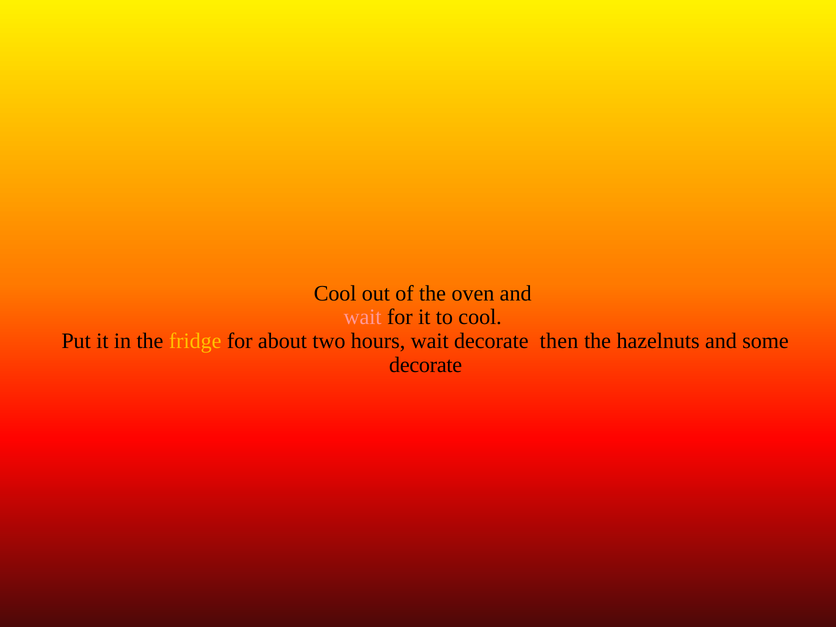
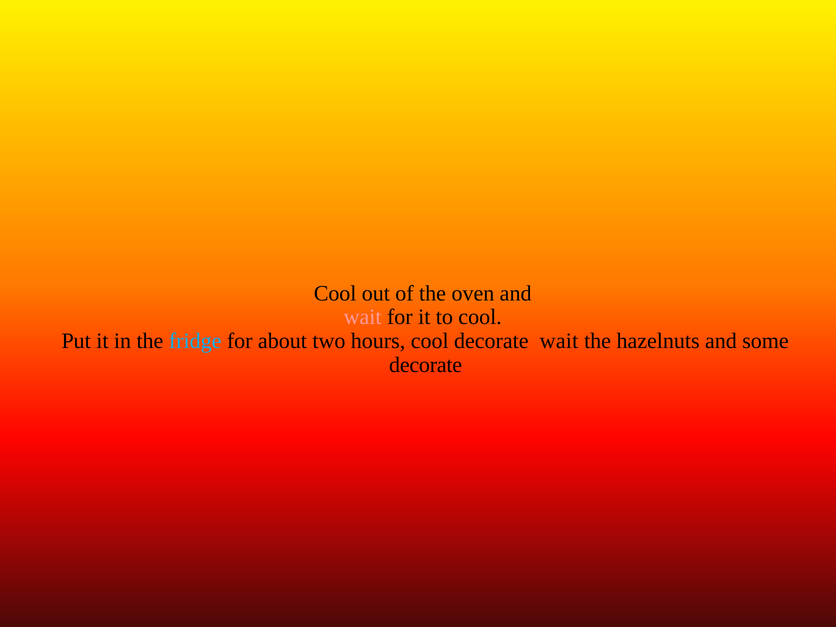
fridge colour: yellow -> light blue (195, 341)
hours wait: wait -> cool (430, 341)
decorate then: then -> wait (559, 341)
